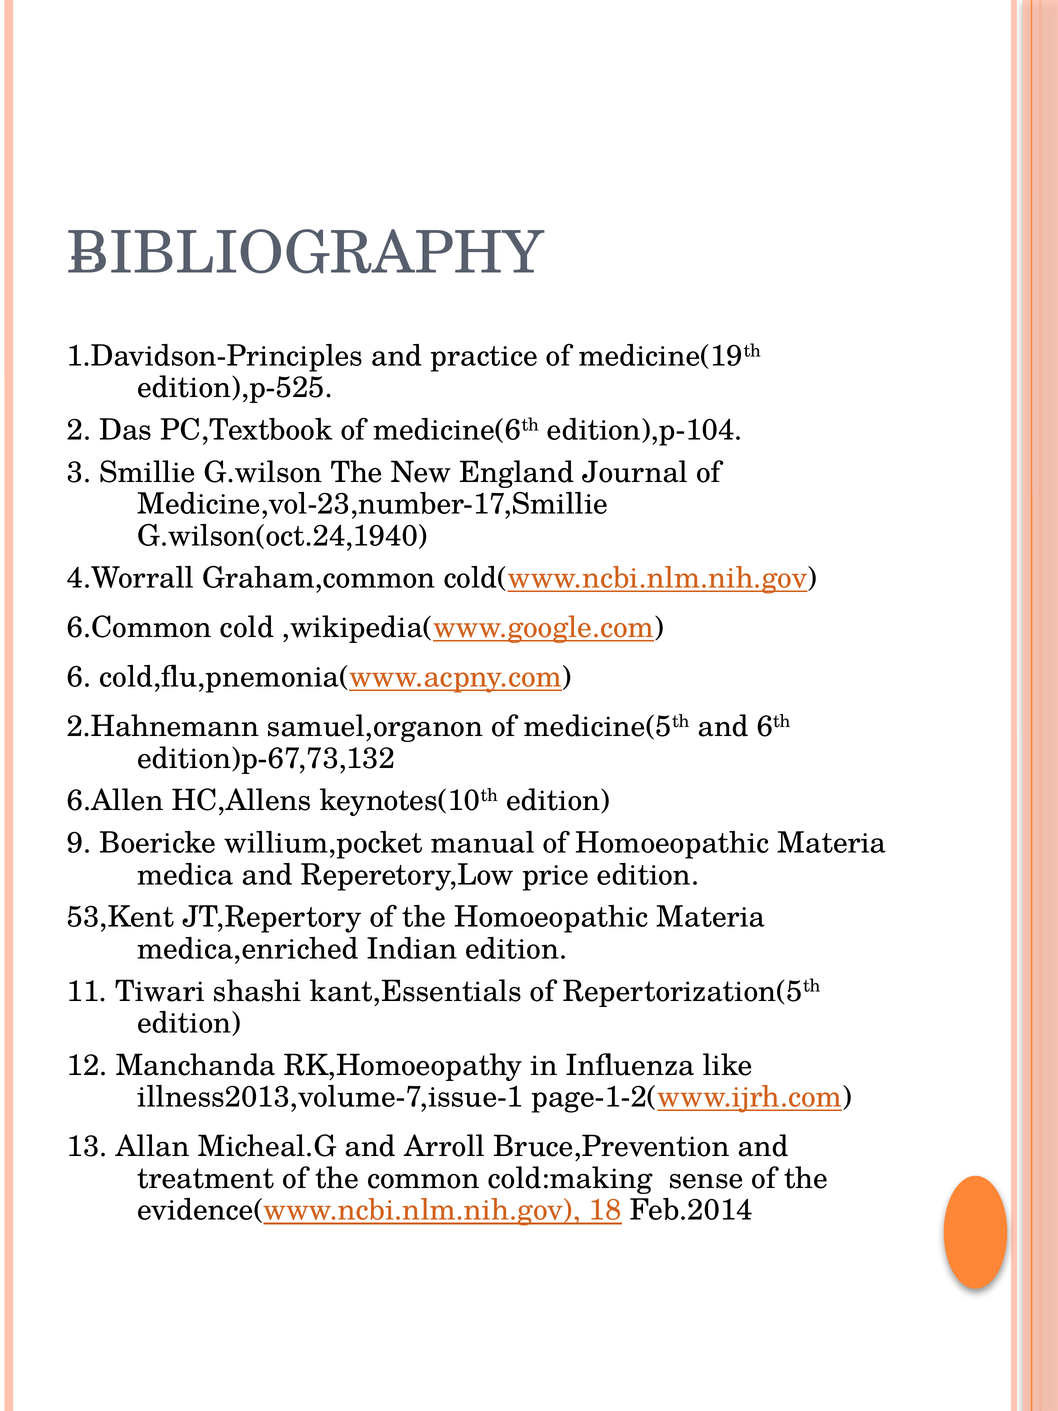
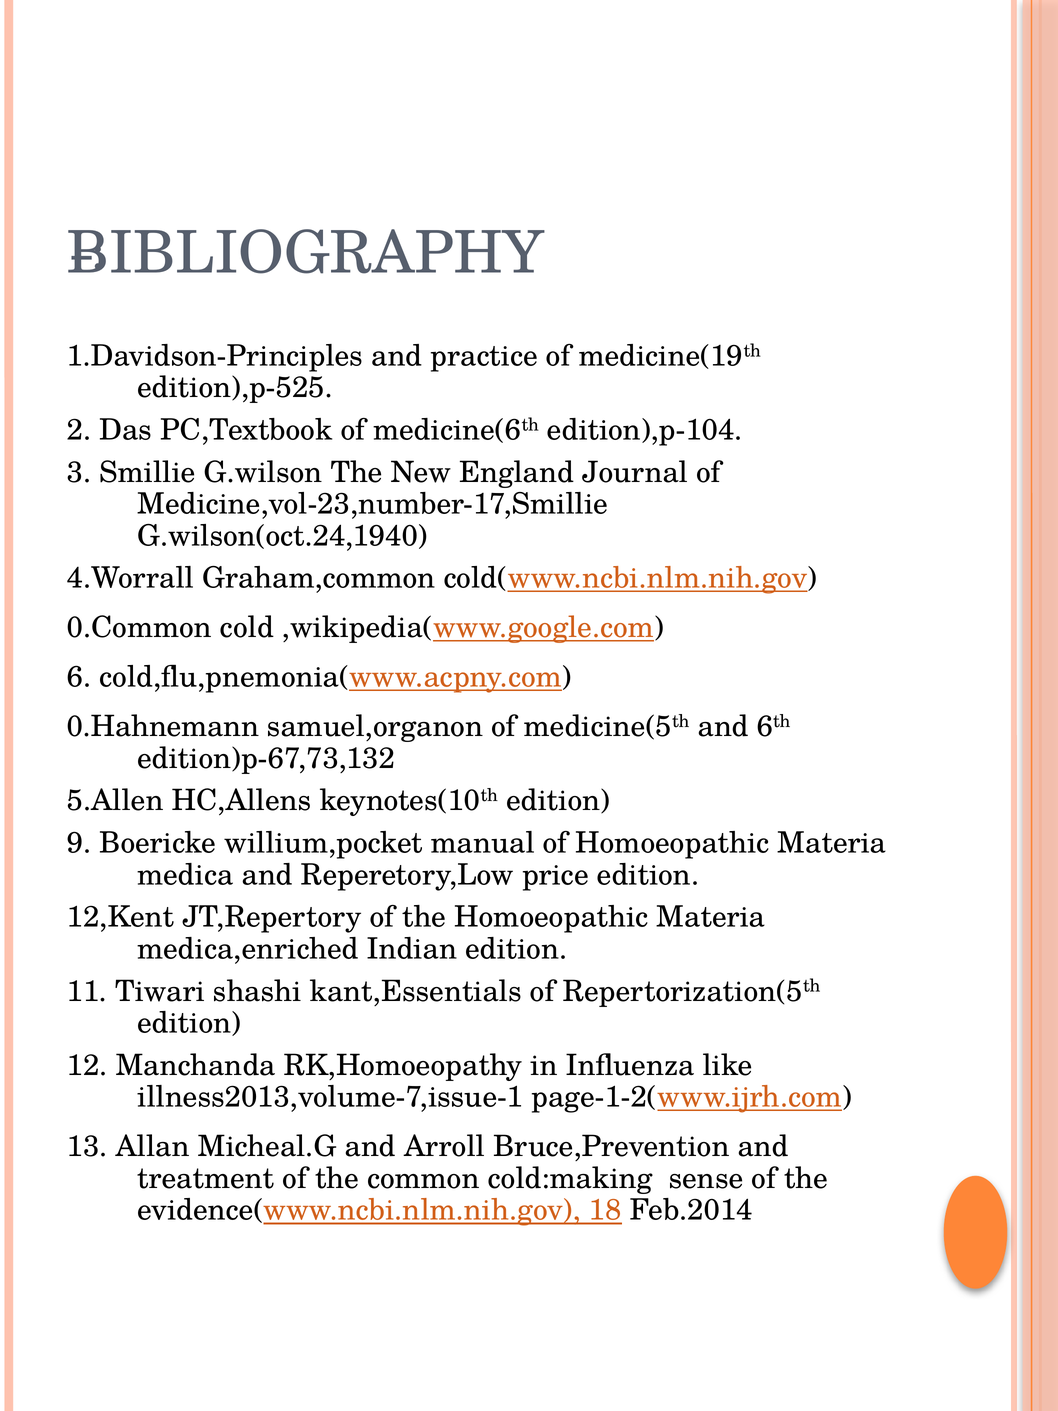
6.Common: 6.Common -> 0.Common (139, 628)
2.Hahnemann: 2.Hahnemann -> 0.Hahnemann (163, 727)
6.Allen: 6.Allen -> 5.Allen (115, 801)
53,Kent: 53,Kent -> 12,Kent (121, 917)
